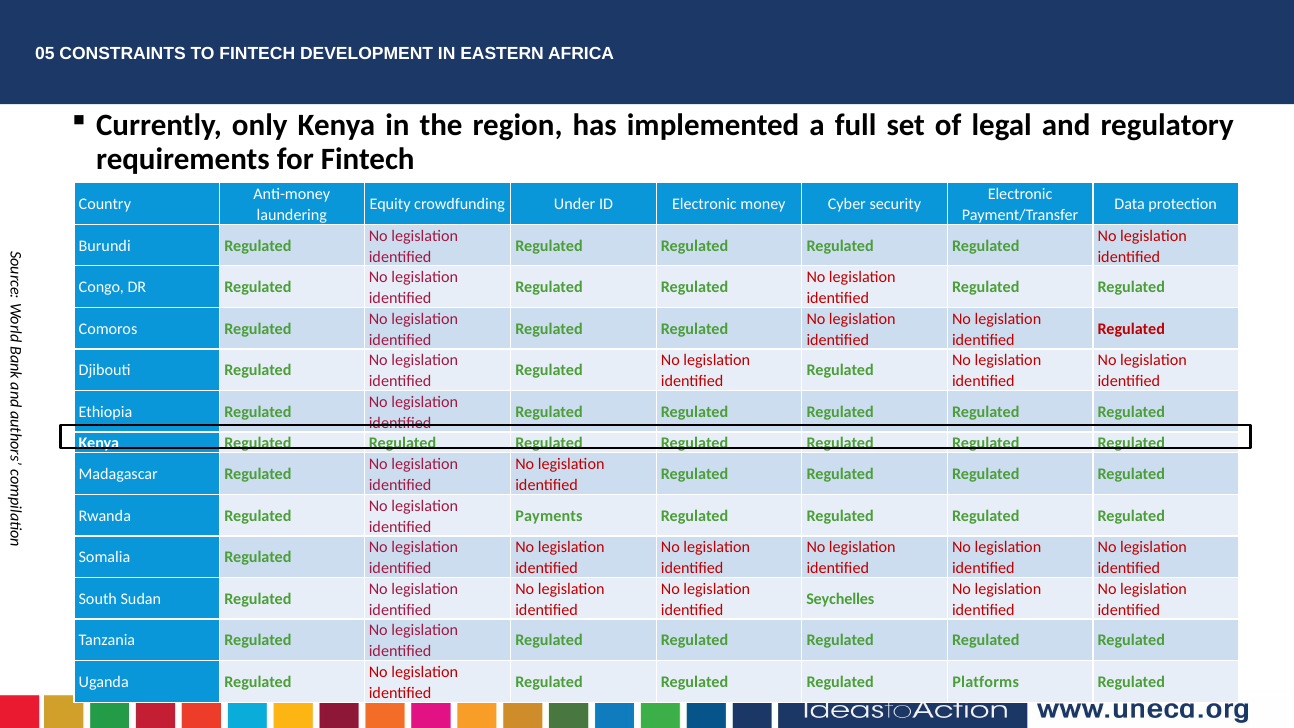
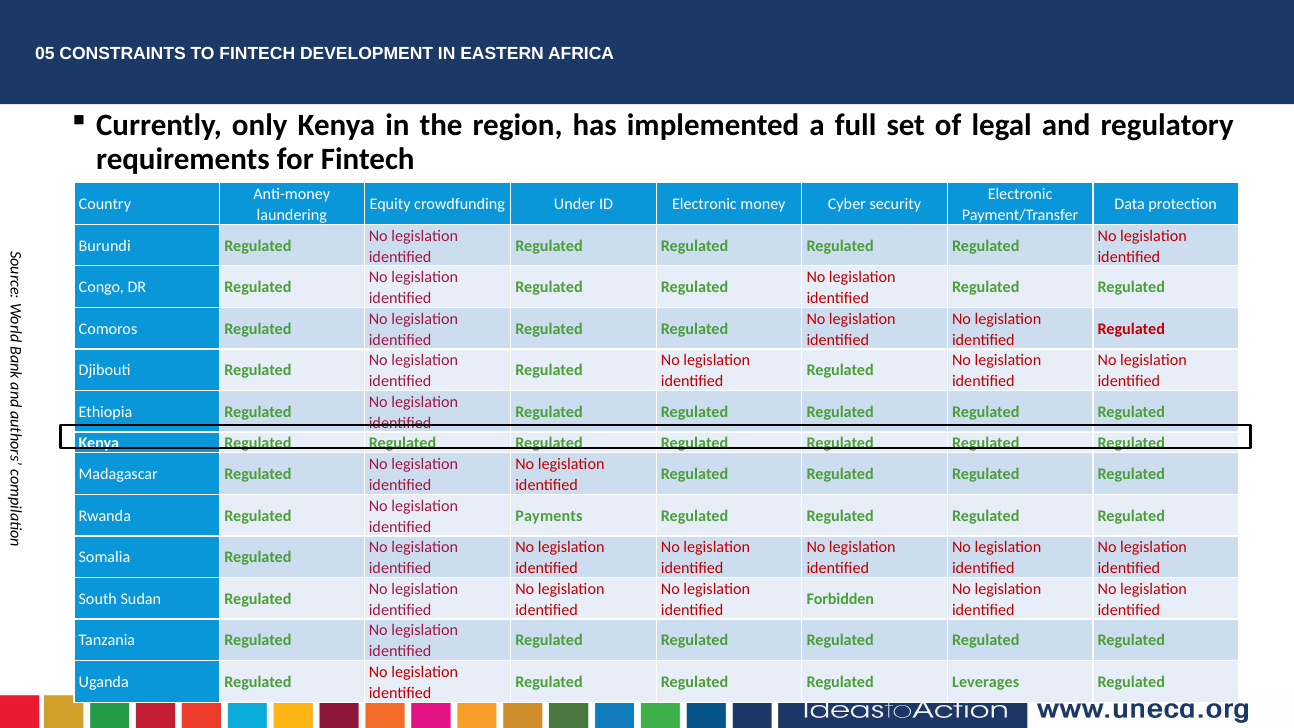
Seychelles: Seychelles -> Forbidden (840, 599)
Platforms: Platforms -> Leverages (986, 682)
